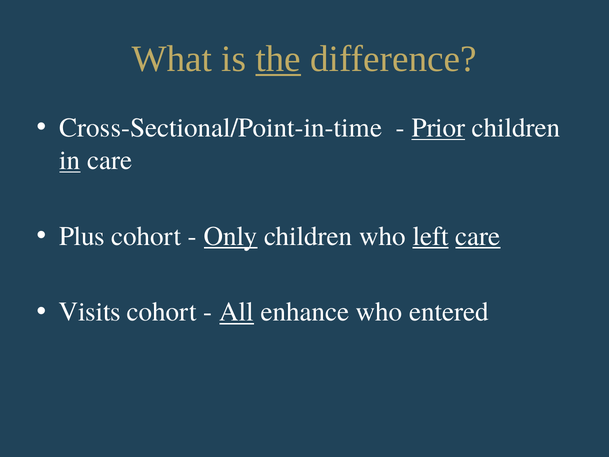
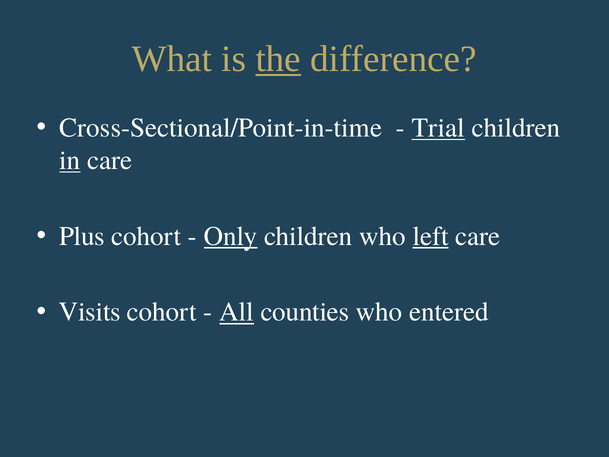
Prior: Prior -> Trial (438, 128)
care underline: present -> none (478, 236)
enhance: enhance -> counties (305, 312)
